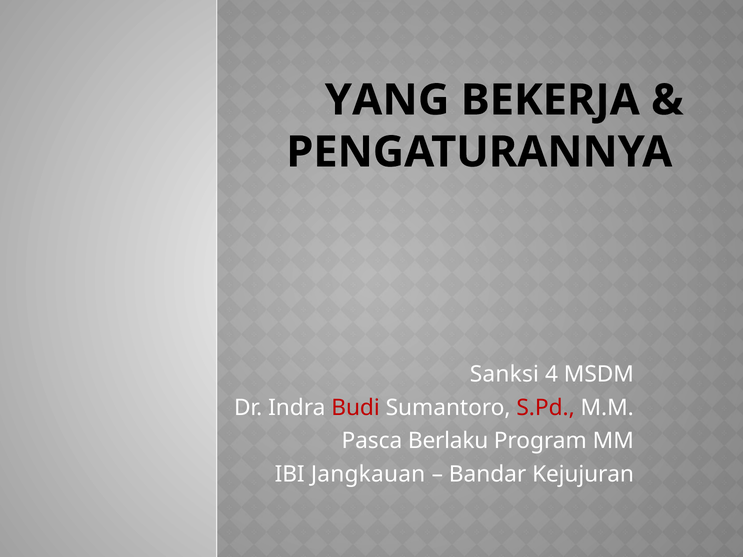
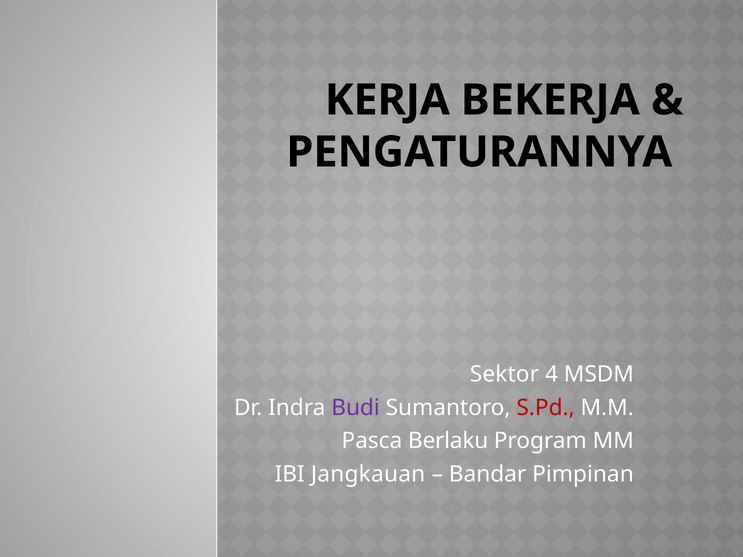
YANG: YANG -> KERJA (387, 100)
Sanksi: Sanksi -> Sektor (504, 374)
Budi colour: red -> purple (356, 408)
Kejujuran: Kejujuran -> Pimpinan (583, 475)
